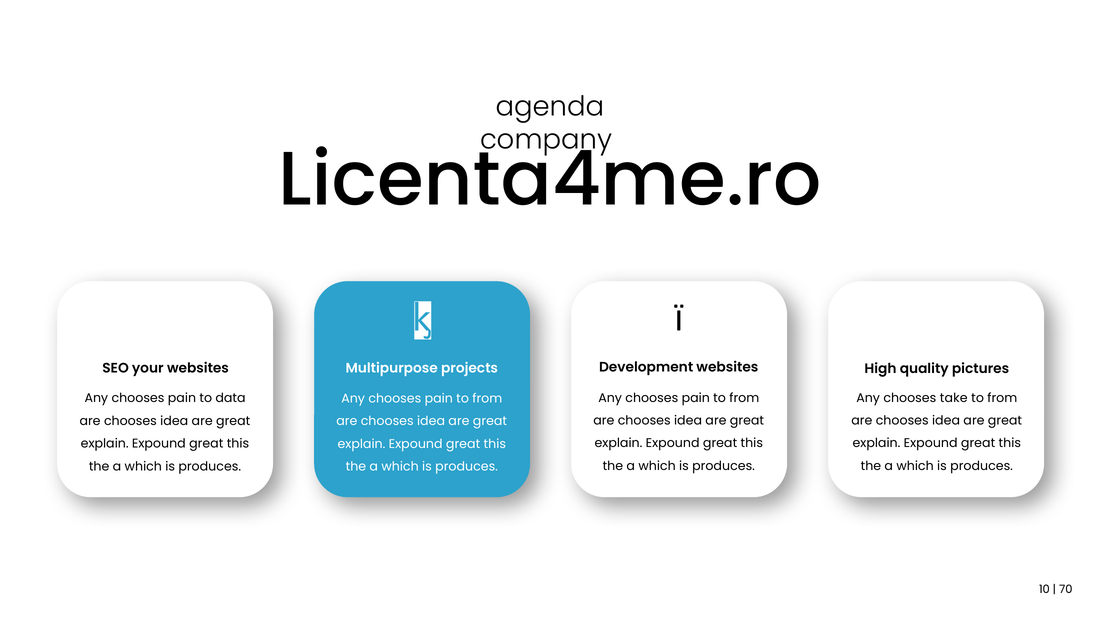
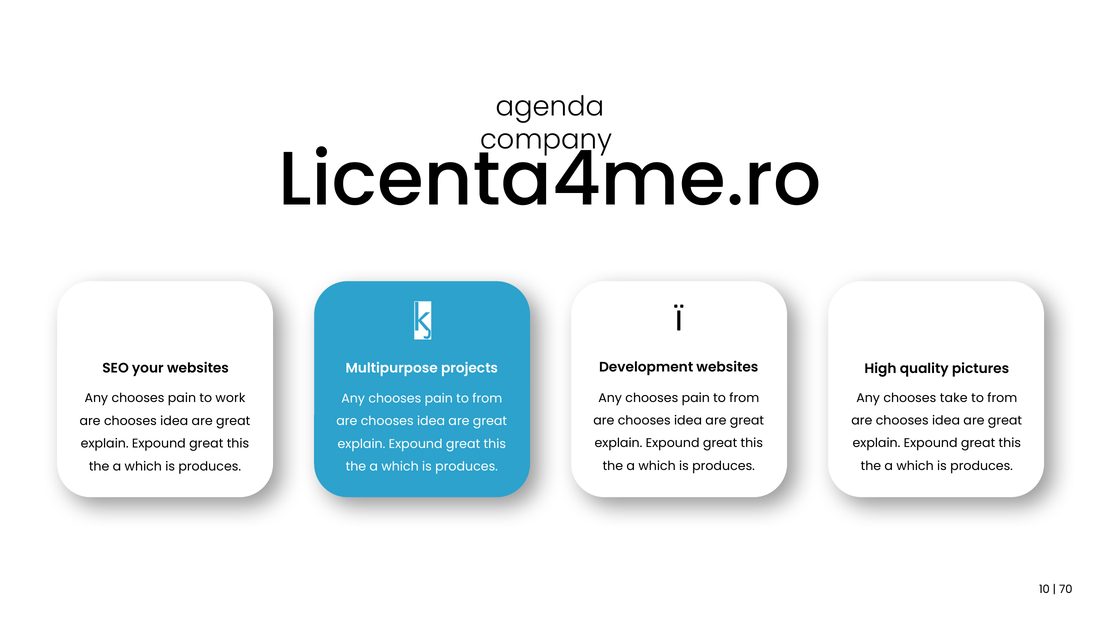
data: data -> work (230, 398)
